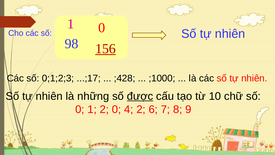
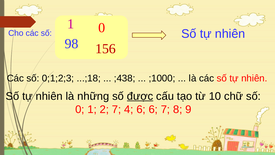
156 underline: present -> none (106, 49)
...;17: ...;17 -> ...;18 (89, 78)
;428: ;428 -> ;438 (125, 78)
2 0: 0 -> 7 (117, 109)
4 2: 2 -> 6 (141, 109)
